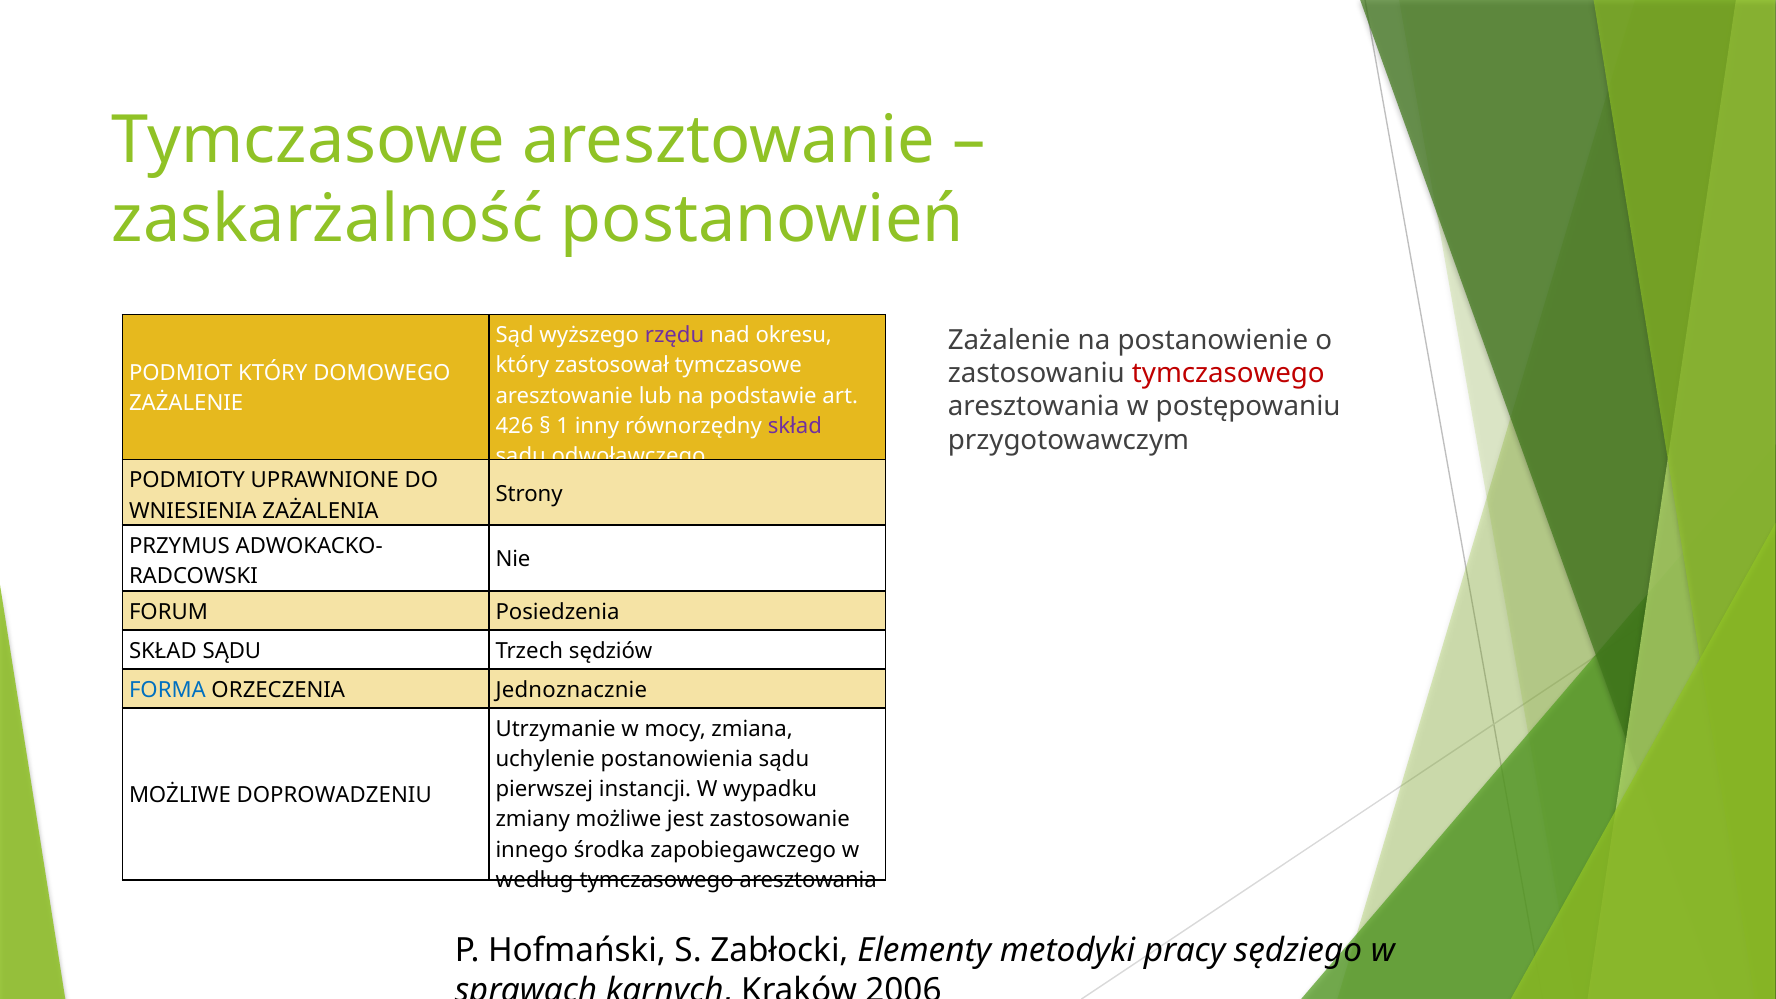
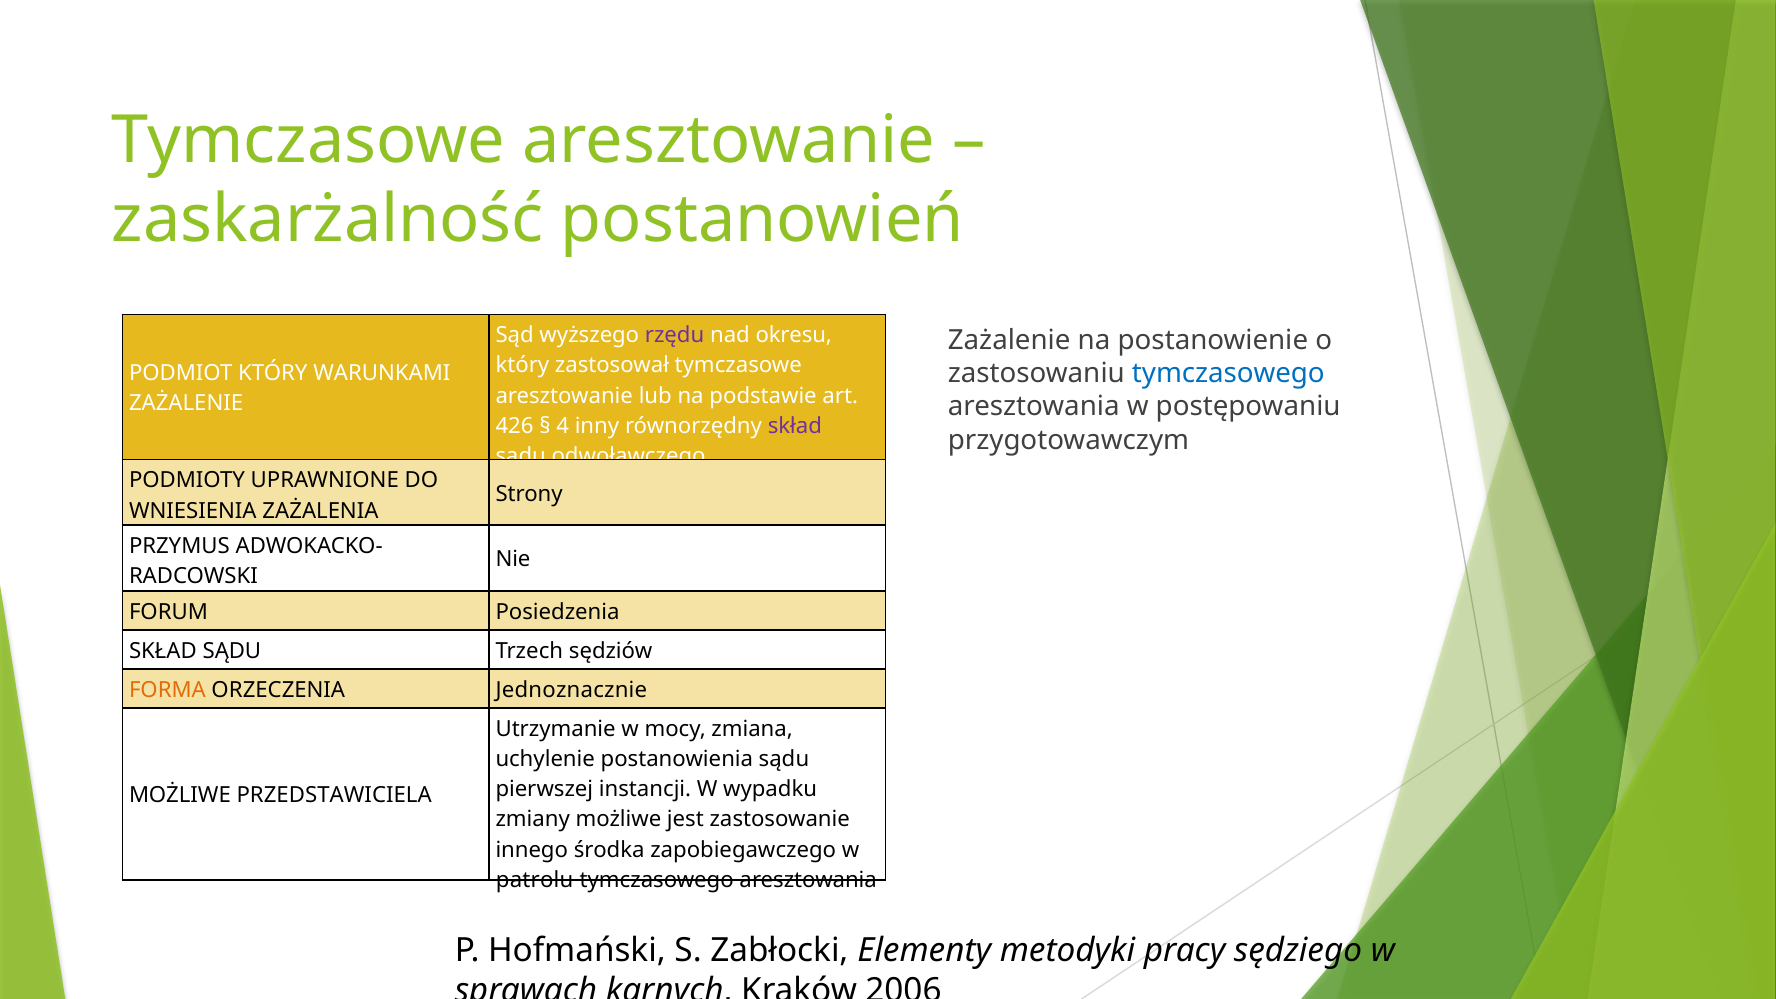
tymczasowego colour: red -> blue (1228, 373)
DOMOWEGO: DOMOWEGO -> WARUNKAMI (382, 373)
1: 1 -> 4 (563, 426)
FORMA colour: blue -> orange (167, 690)
DOPROWADZENIU: DOPROWADZENIU -> PRZEDSTAWICIELA (334, 795)
według: według -> patrolu (535, 880)
